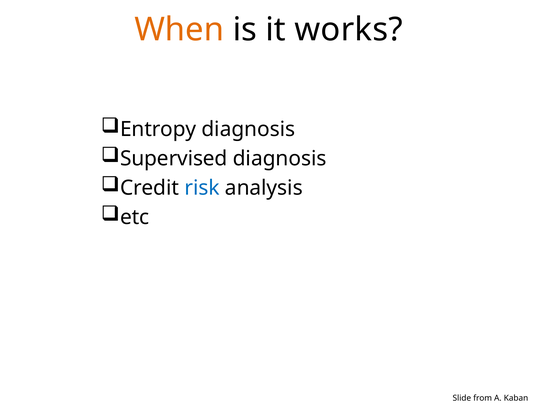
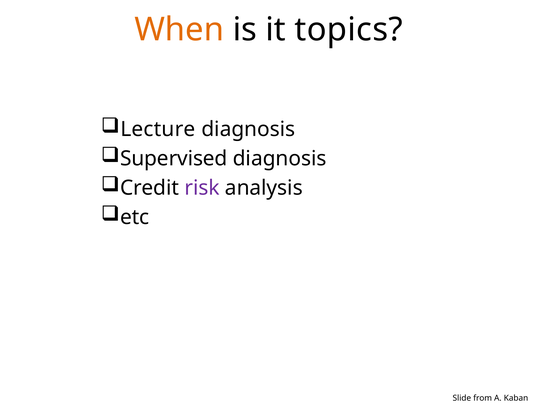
works: works -> topics (349, 29)
Entropy: Entropy -> Lecture (158, 129)
risk colour: blue -> purple (202, 188)
